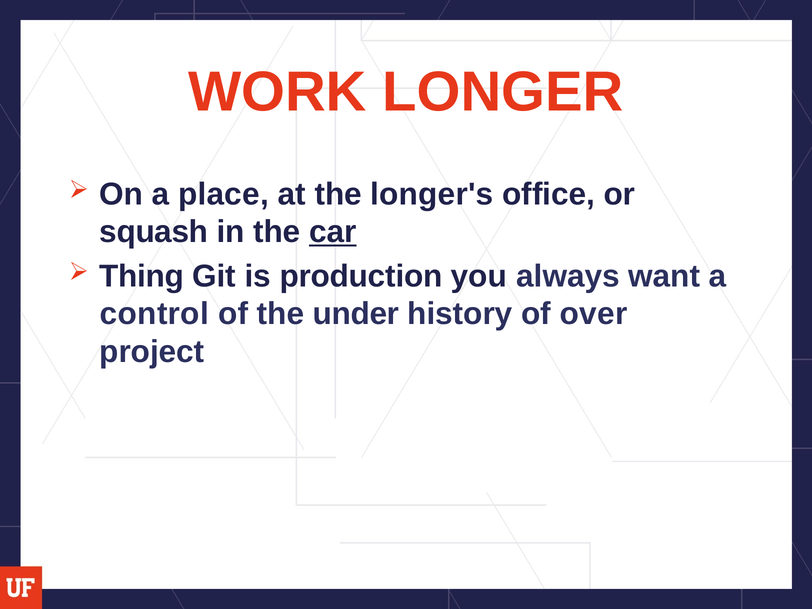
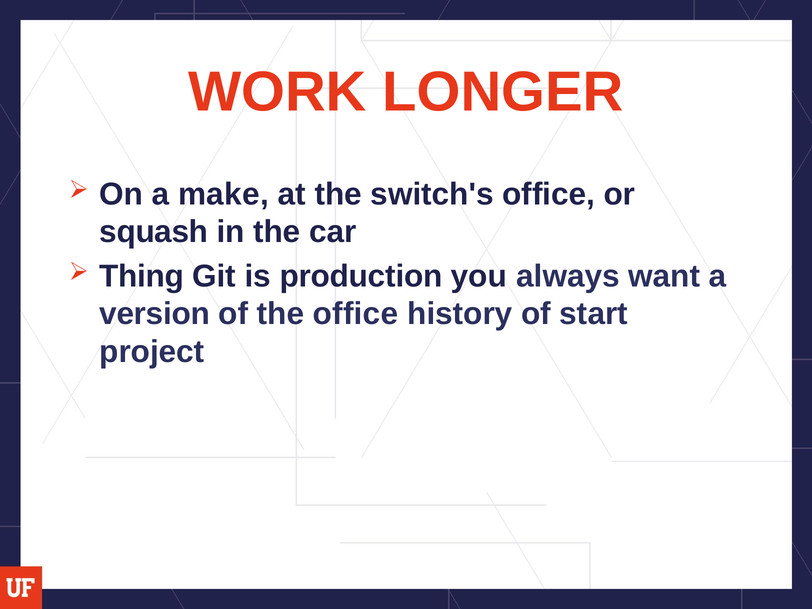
place: place -> make (223, 194)
longer's: longer's -> switch's (432, 194)
car underline: present -> none (333, 232)
control: control -> version (155, 314)
the under: under -> office (356, 314)
over: over -> start (594, 314)
